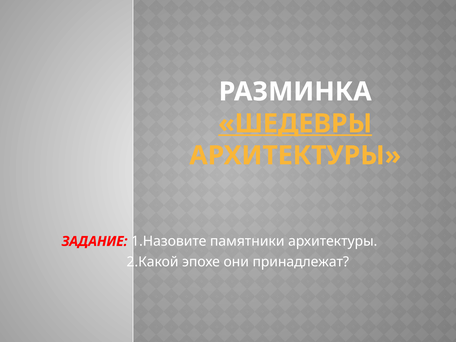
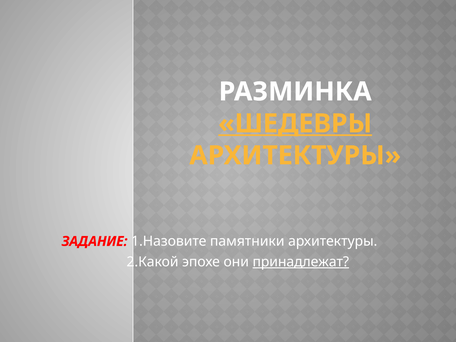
принадлежат underline: none -> present (301, 262)
